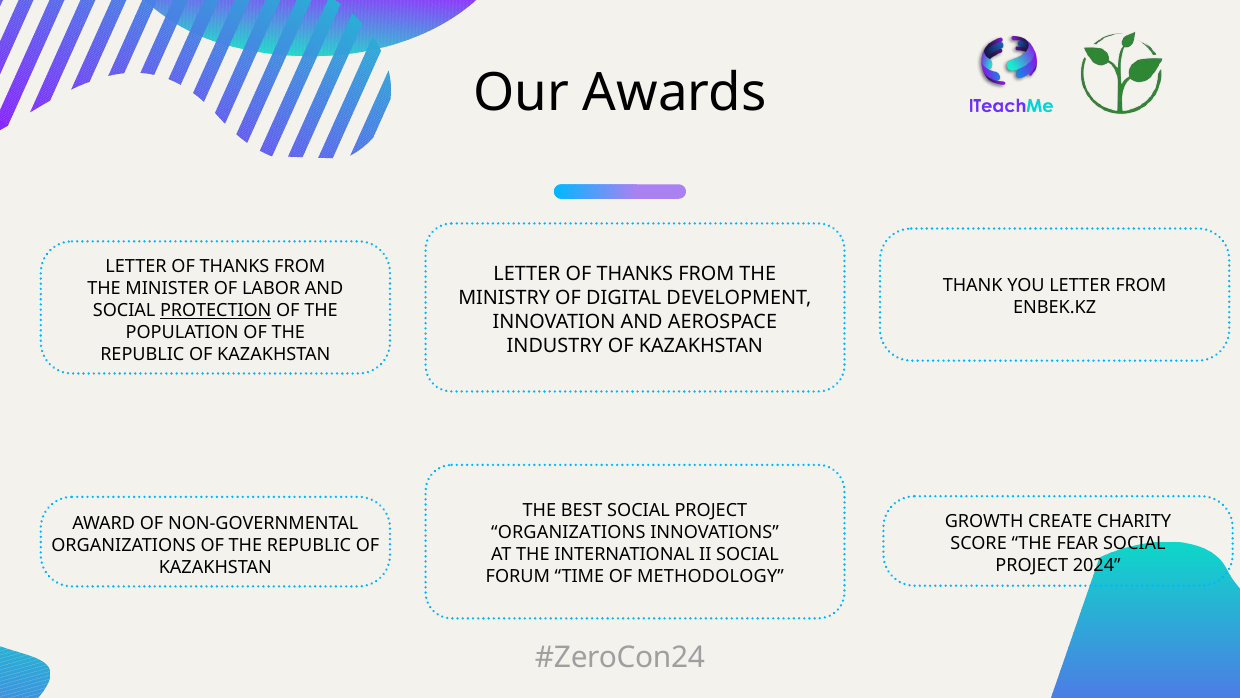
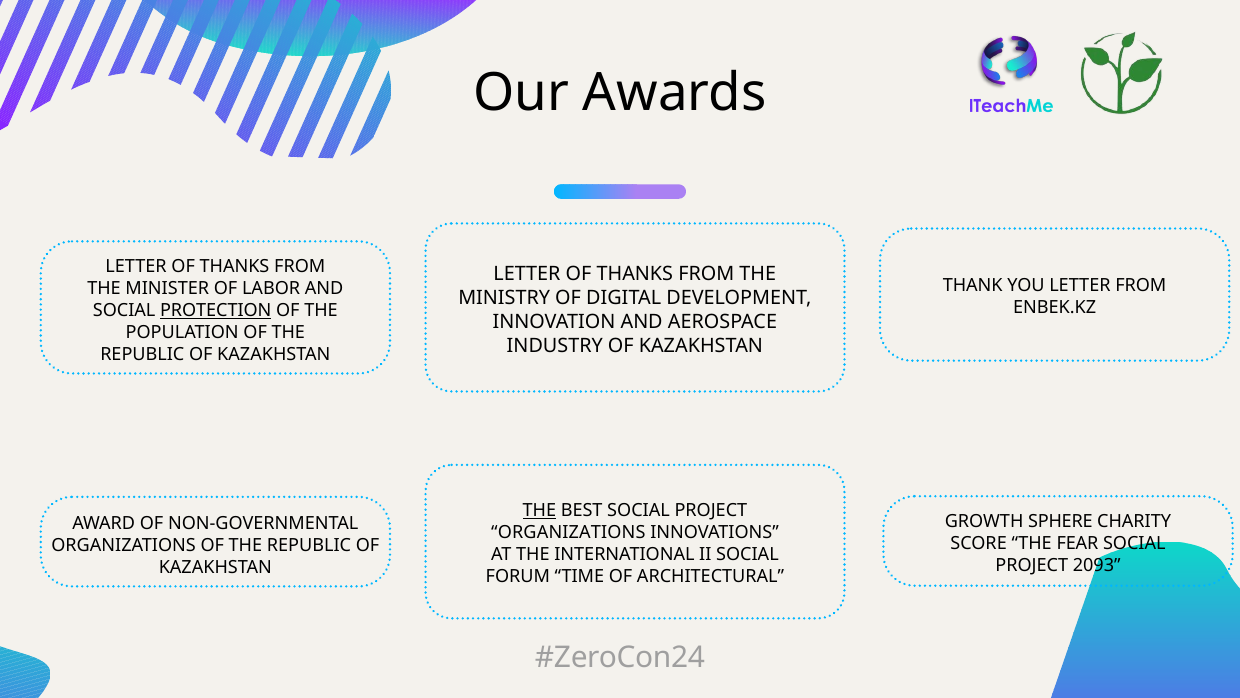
THE underline: none -> present (539, 510)
CREATE: CREATE -> SPHERE (1060, 522)
2024: 2024 -> 2093 (1097, 565)
METHODOLOGY: METHODOLOGY -> ARCHITECTURAL (711, 576)
